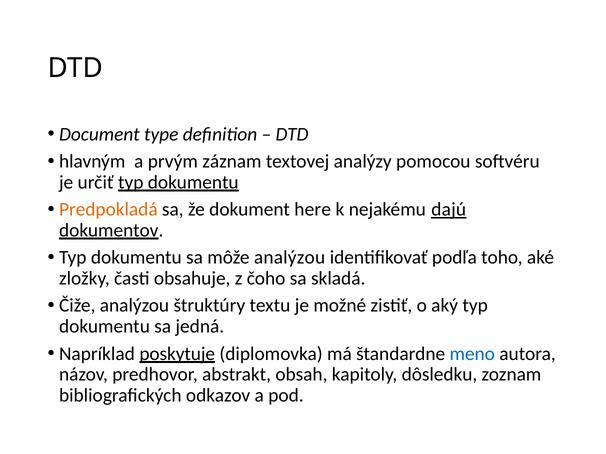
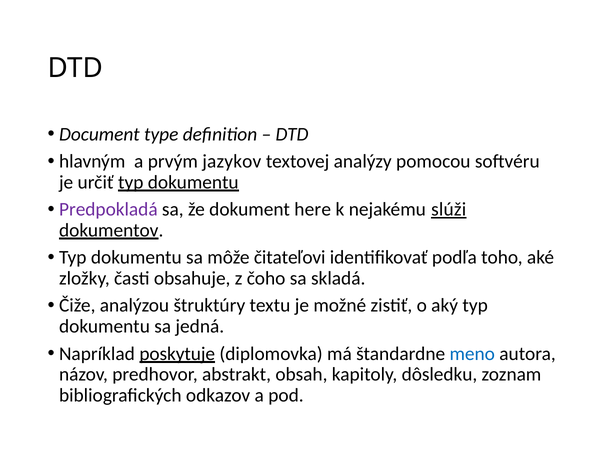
záznam: záznam -> jazykov (232, 162)
Predpokladá colour: orange -> purple (108, 210)
dajú: dajú -> slúži (449, 210)
môže analýzou: analýzou -> čitateľovi (290, 258)
